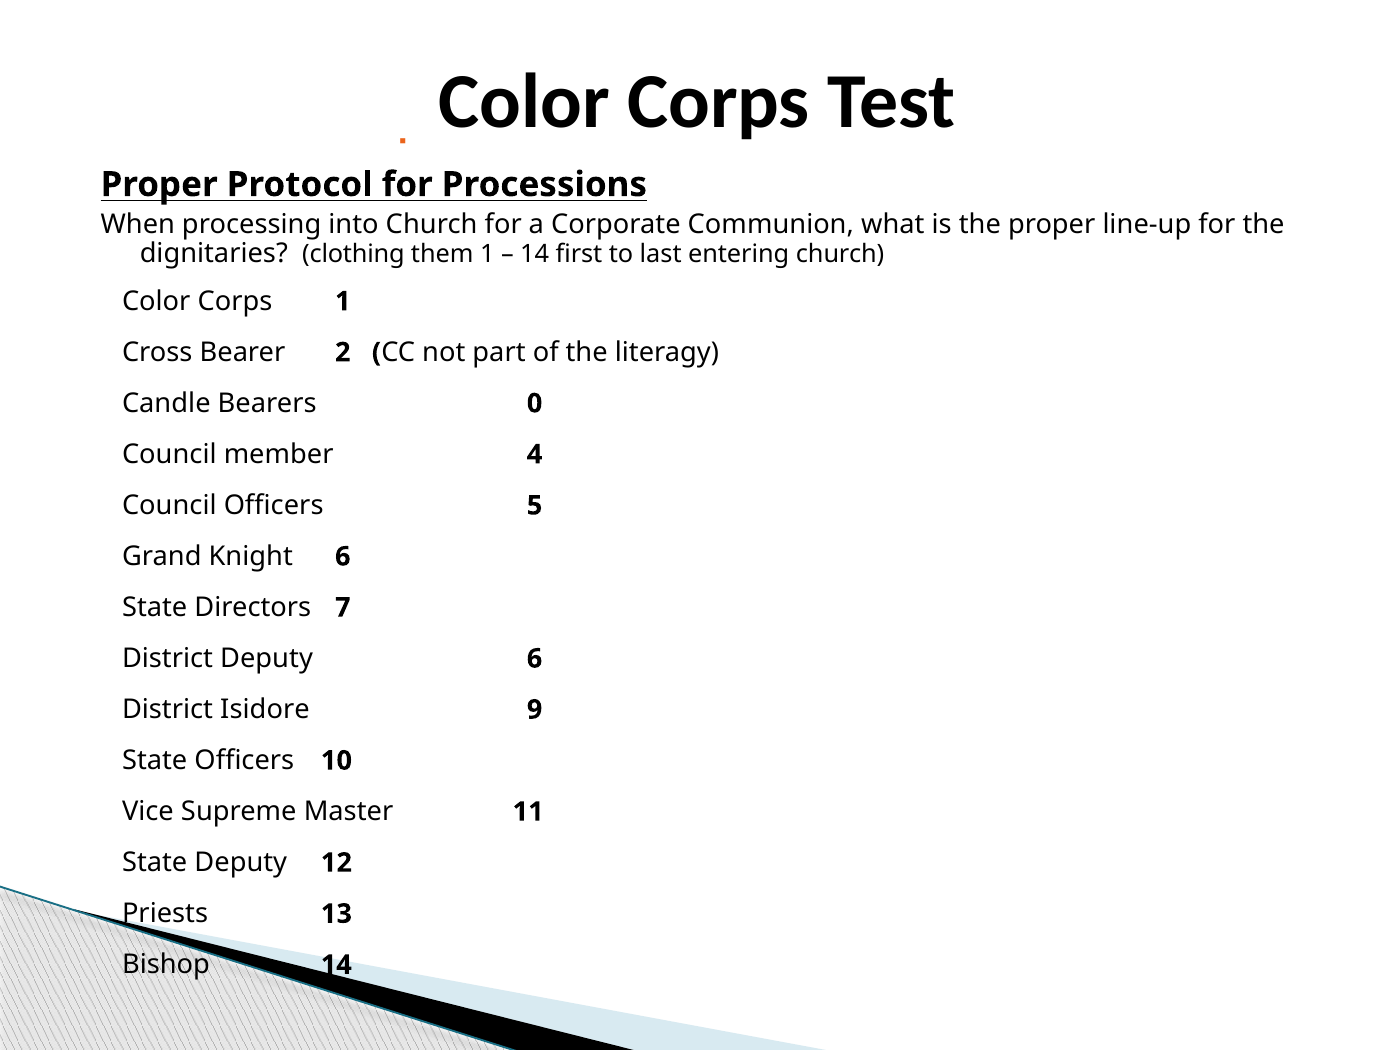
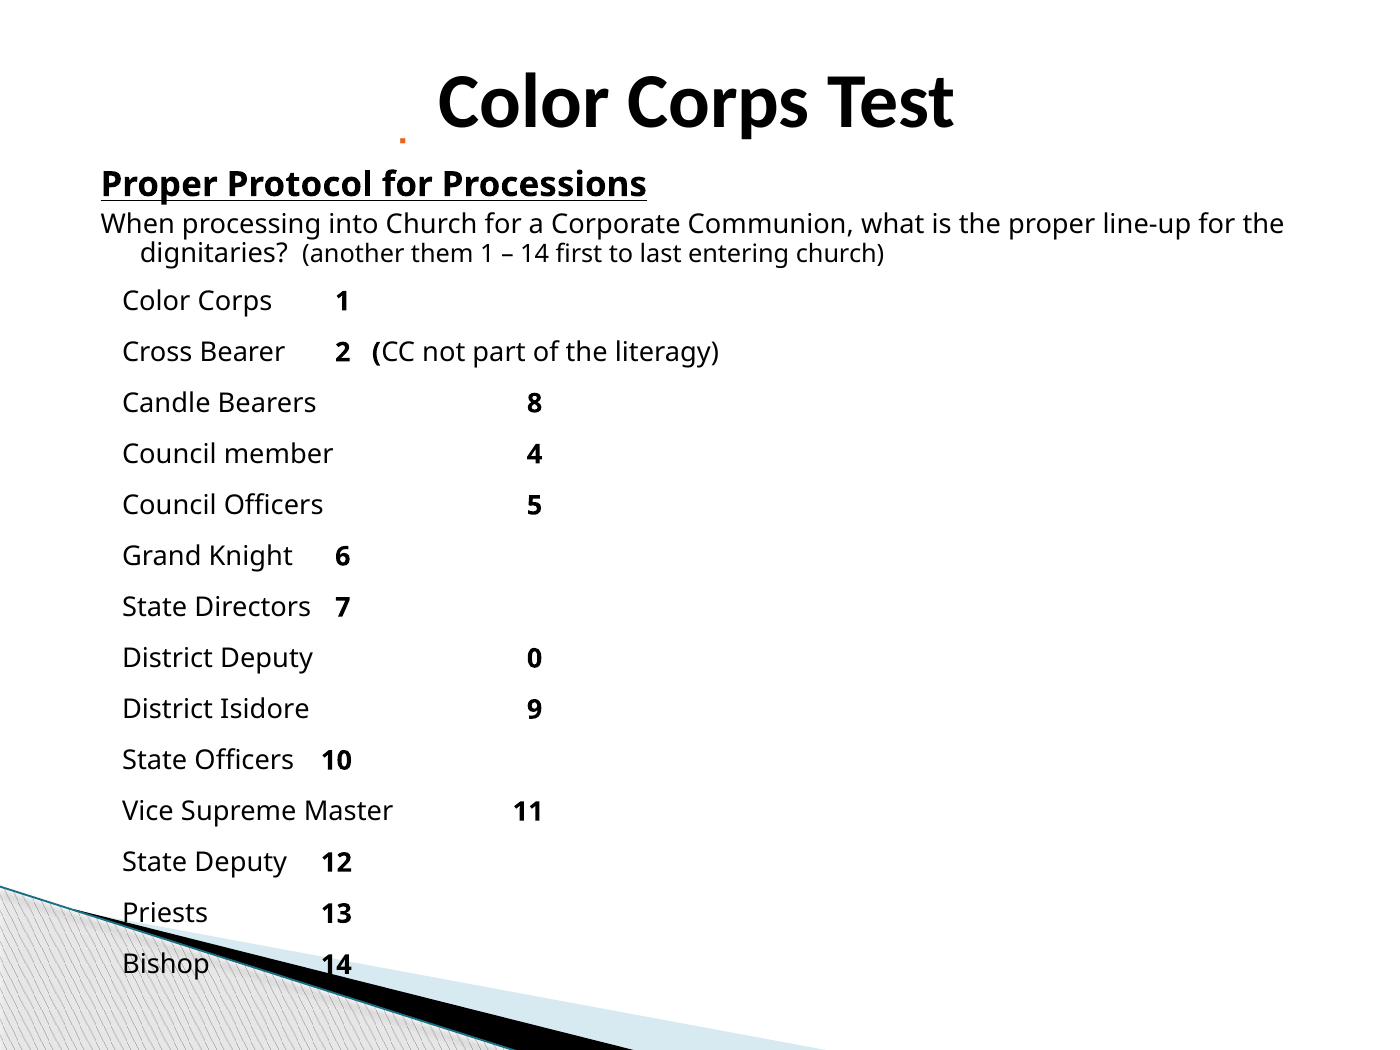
clothing: clothing -> another (353, 254)
0: 0 -> 8 (535, 403)
Deputy 6: 6 -> 0 (535, 659)
